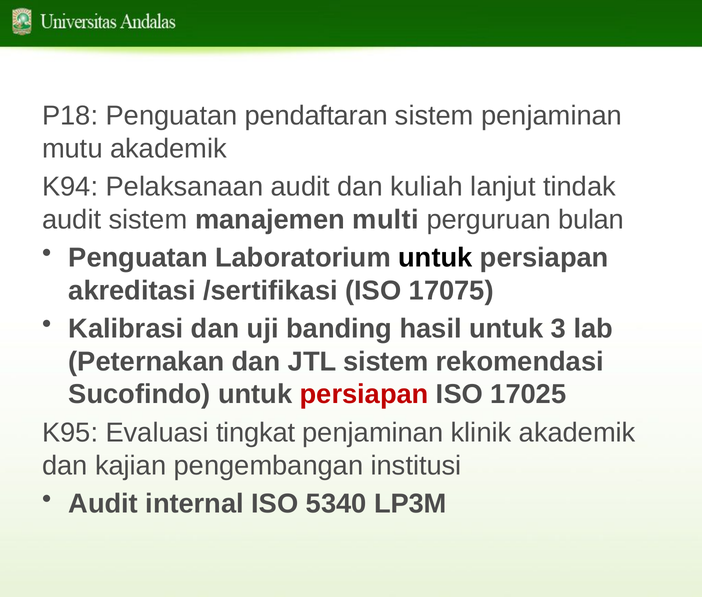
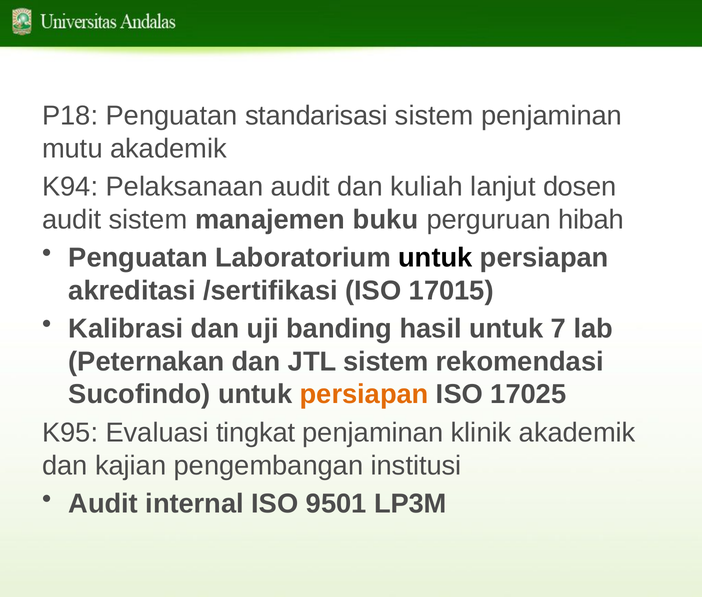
pendaftaran: pendaftaran -> standarisasi (316, 116)
tindak: tindak -> dosen (580, 187)
multi: multi -> buku (386, 219)
bulan: bulan -> hibah (591, 219)
17075: 17075 -> 17015 (451, 290)
3: 3 -> 7 (558, 329)
persiapan colour: red -> orange (364, 394)
5340: 5340 -> 9501 (336, 504)
